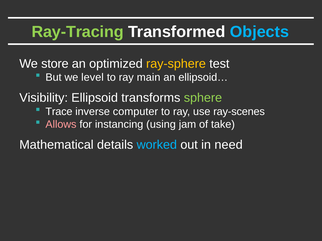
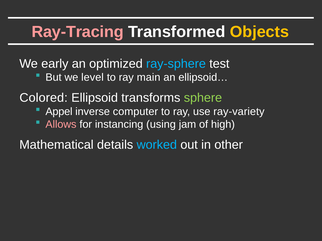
Ray-Tracing colour: light green -> pink (78, 32)
Objects colour: light blue -> yellow (259, 32)
store: store -> early (55, 64)
ray-sphere colour: yellow -> light blue (176, 64)
Visibility: Visibility -> Colored (44, 98)
Trace: Trace -> Appel (59, 112)
ray-scenes: ray-scenes -> ray-variety (239, 112)
take: take -> high (223, 125)
need: need -> other (229, 145)
